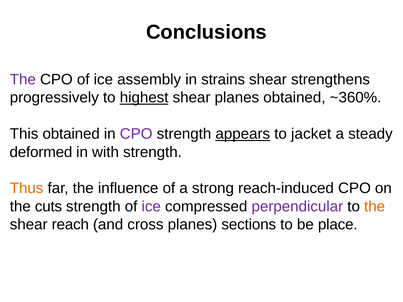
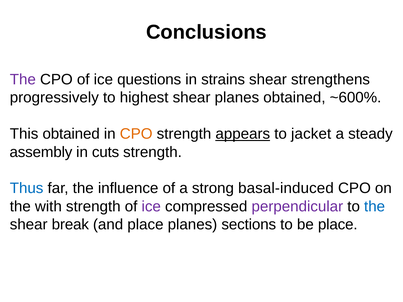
assembly: assembly -> questions (149, 80)
highest underline: present -> none (144, 98)
~360%: ~360% -> ~600% (356, 98)
CPO colour: purple -> orange (136, 134)
deformed: deformed -> assembly (41, 152)
with: with -> cuts (106, 152)
Thus colour: orange -> blue (27, 188)
reach-induced: reach-induced -> basal-induced (286, 188)
cuts: cuts -> with (48, 207)
the colour: orange -> blue (375, 207)
reach: reach -> break (70, 225)
and cross: cross -> place (145, 225)
